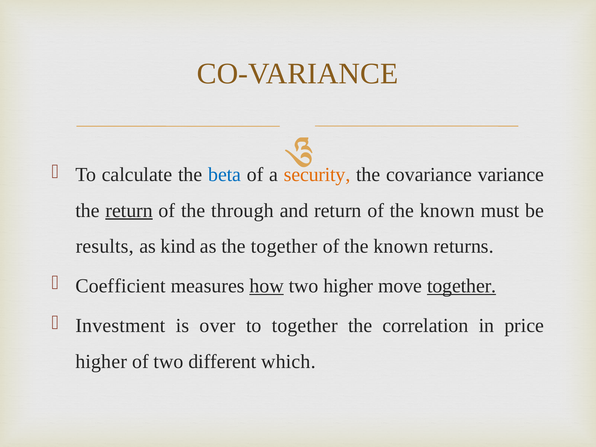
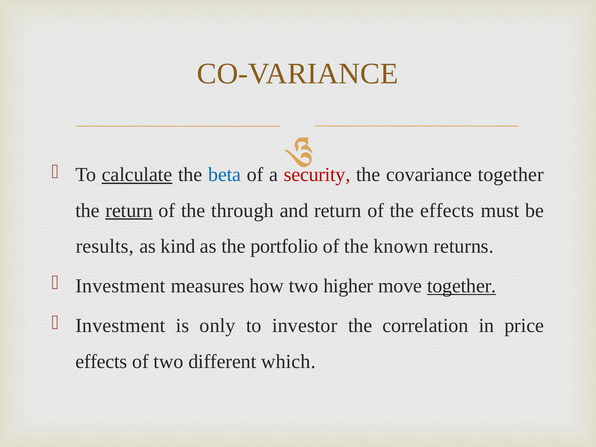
calculate underline: none -> present (137, 175)
security colour: orange -> red (317, 175)
covariance variance: variance -> together (511, 175)
return of the known: known -> effects (447, 211)
the together: together -> portfolio (284, 246)
Coefficient: Coefficient -> Investment (120, 286)
how underline: present -> none (267, 286)
over: over -> only (218, 326)
to together: together -> investor (305, 326)
higher: higher -> effects (101, 361)
